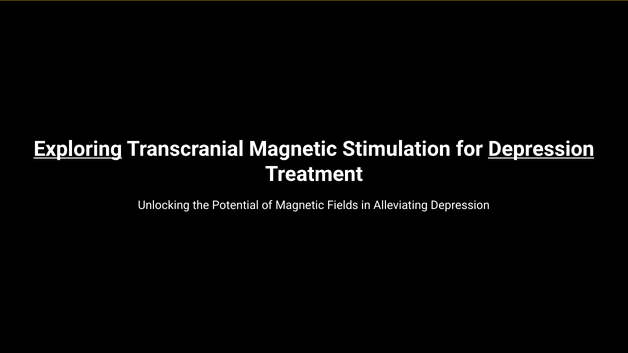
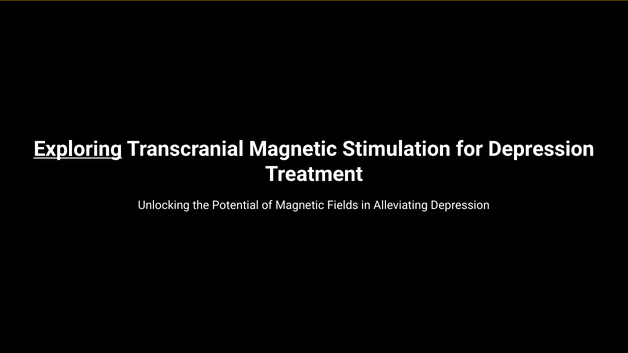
Depression underline: present -> none (541, 149)
